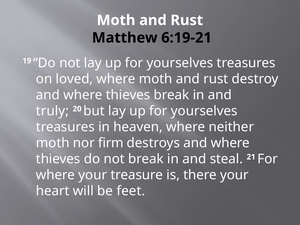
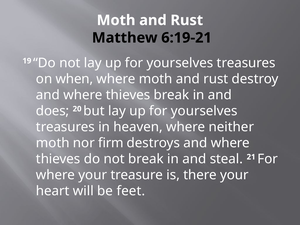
loved: loved -> when (74, 79)
truly: truly -> does (53, 111)
